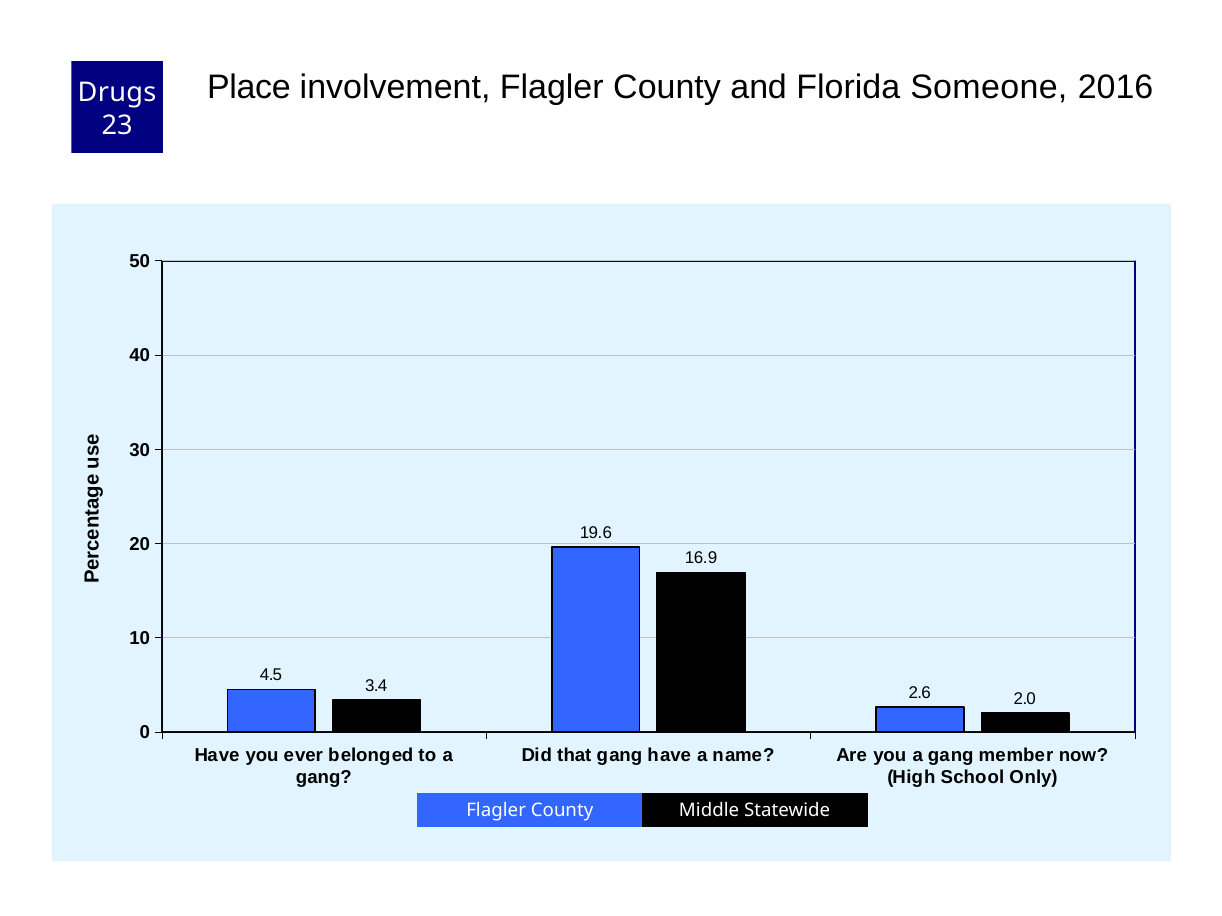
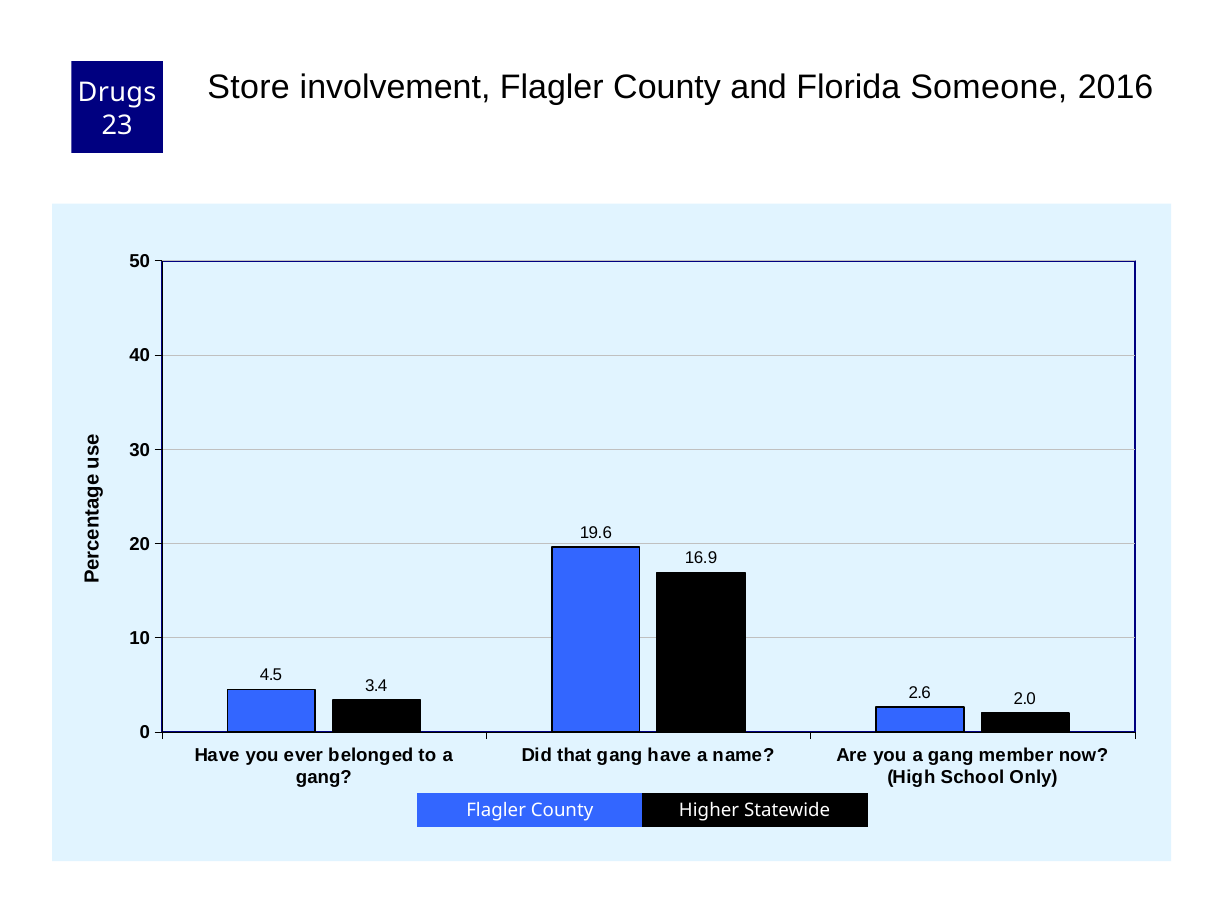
Place: Place -> Store (249, 87)
Middle: Middle -> Higher (709, 810)
